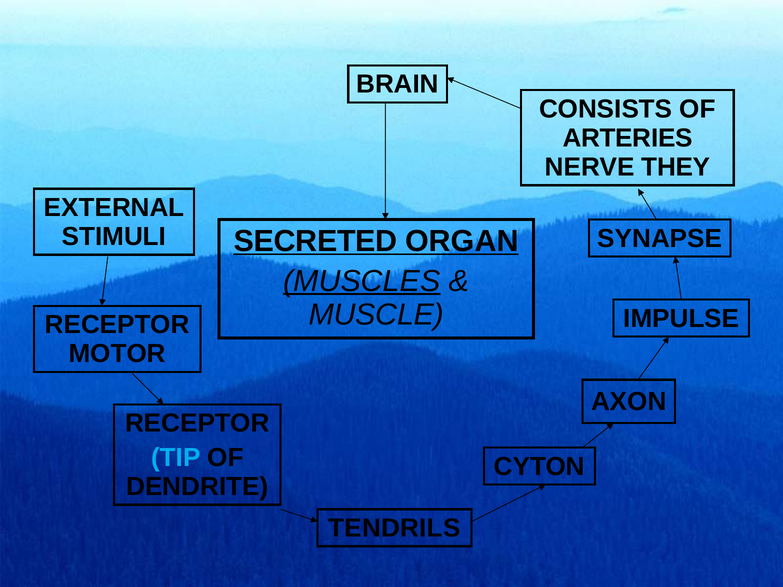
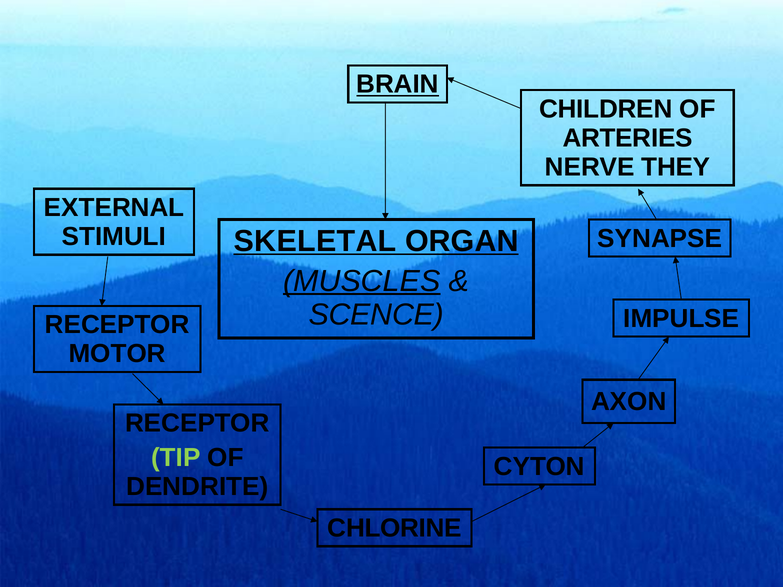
BRAIN underline: none -> present (398, 84)
CONSISTS: CONSISTS -> CHILDREN (606, 109)
SECRETED: SECRETED -> SKELETAL (315, 241)
MUSCLE: MUSCLE -> SCENCE (376, 315)
TIP colour: light blue -> light green (176, 458)
TENDRILS: TENDRILS -> CHLORINE (395, 528)
